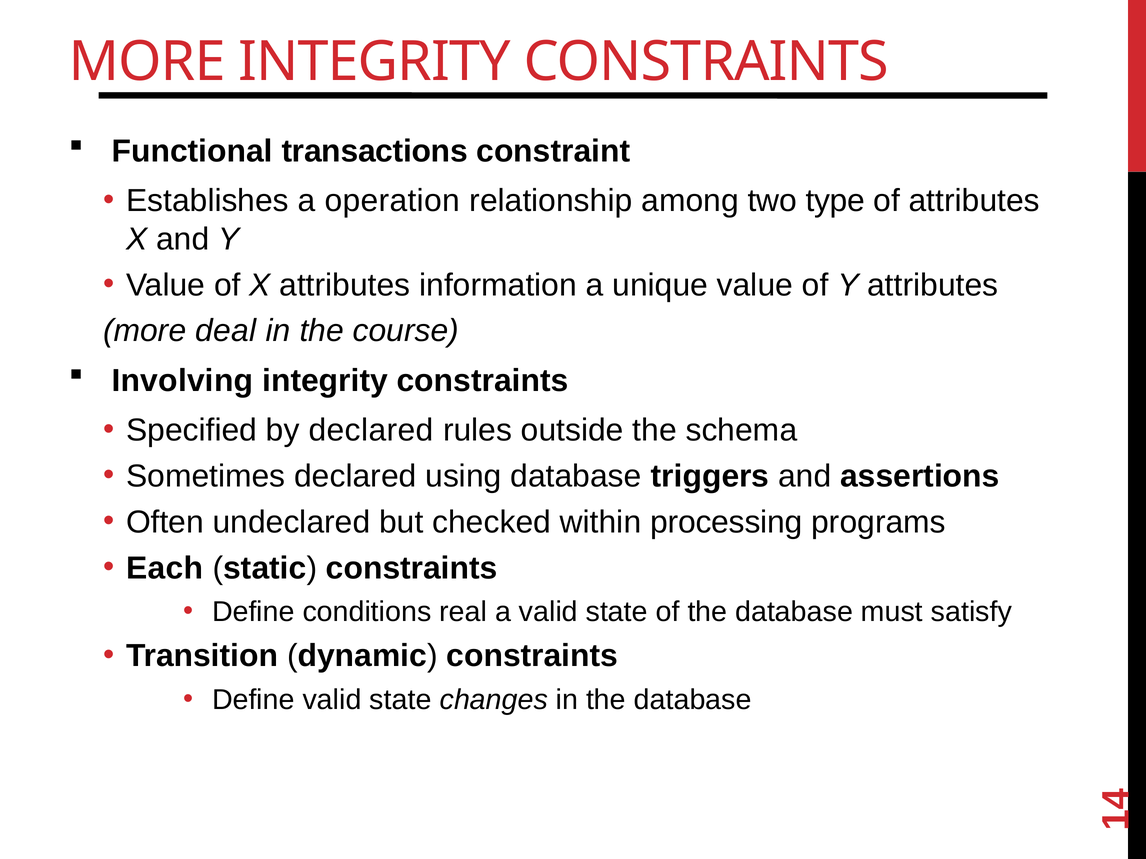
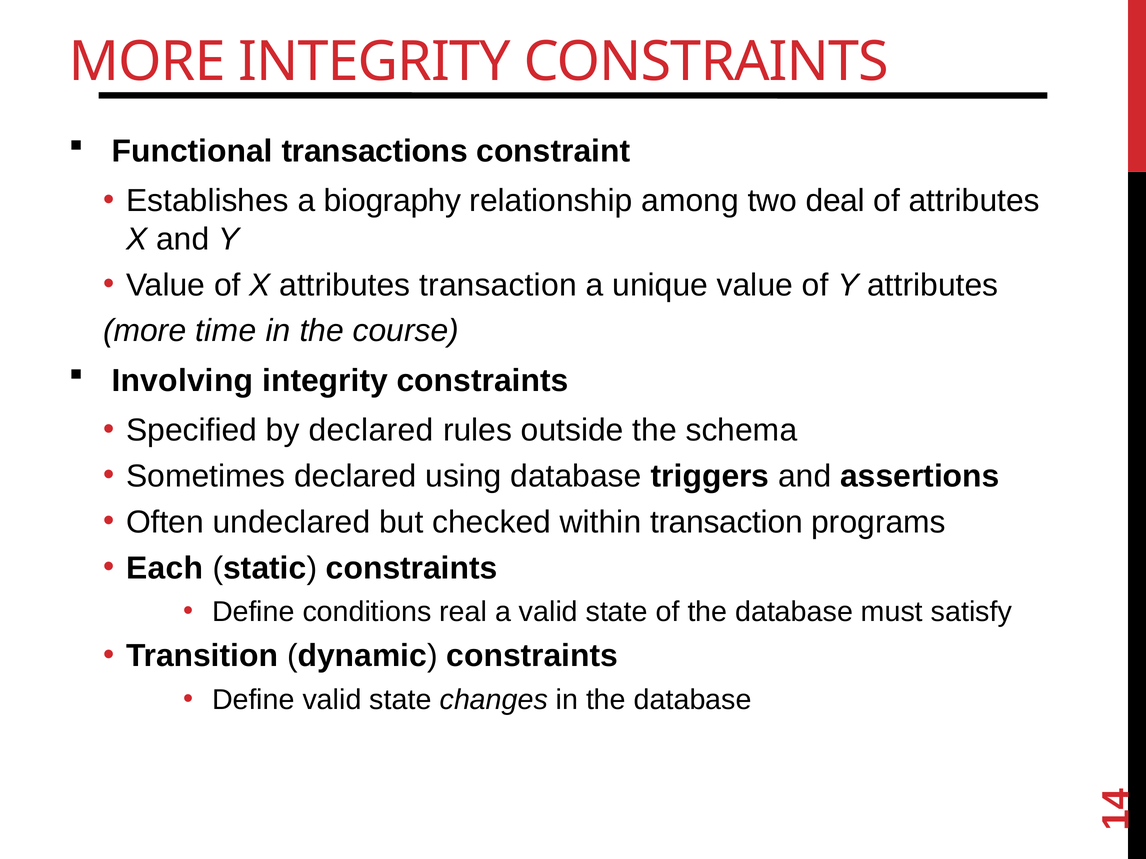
operation: operation -> biography (393, 201)
type: type -> deal (835, 201)
attributes information: information -> transaction (498, 285)
deal: deal -> time (226, 331)
within processing: processing -> transaction (726, 522)
